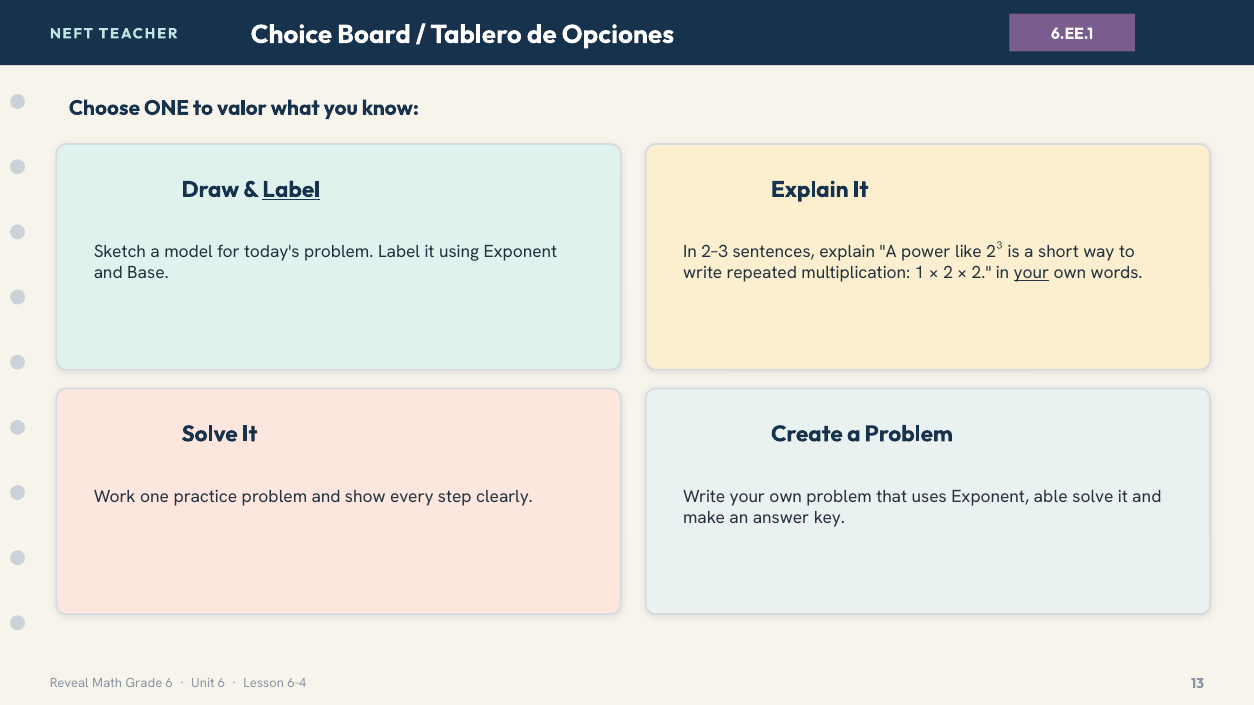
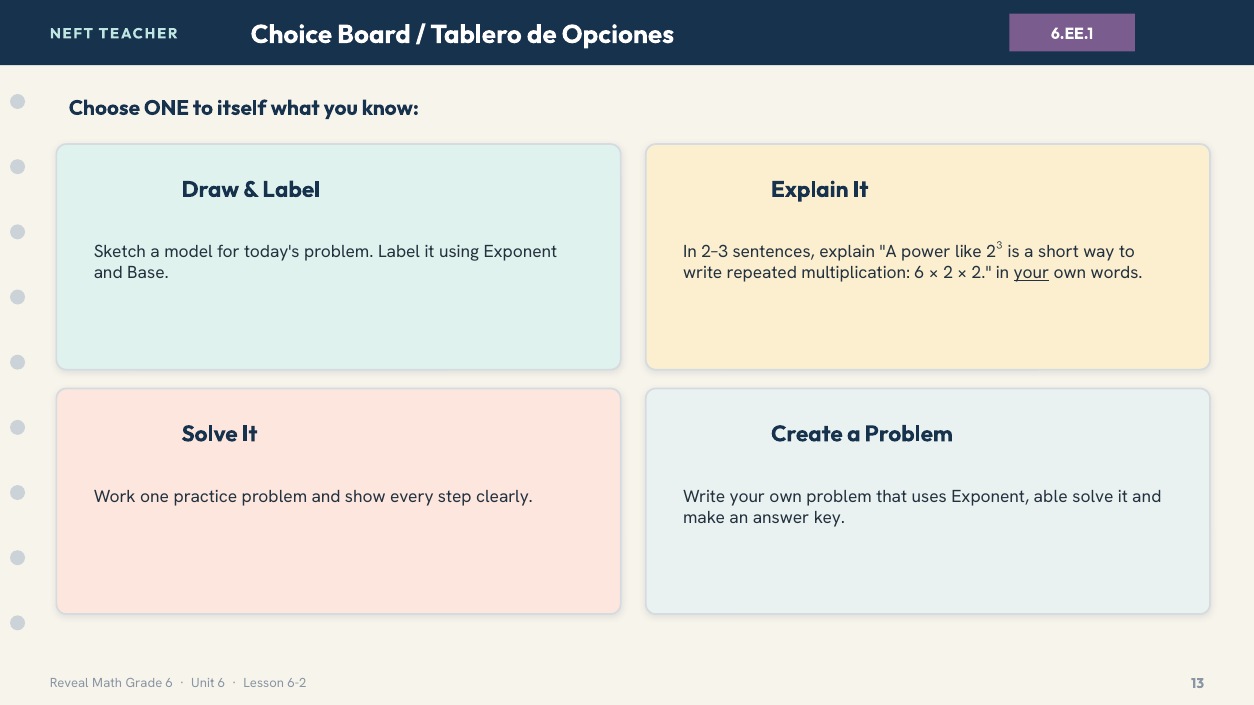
valor: valor -> itself (242, 108)
Label underline: present -> none (291, 190)
multiplication 1: 1 -> 6 (920, 273)
6-4: 6-4 -> 6-2 (297, 684)
